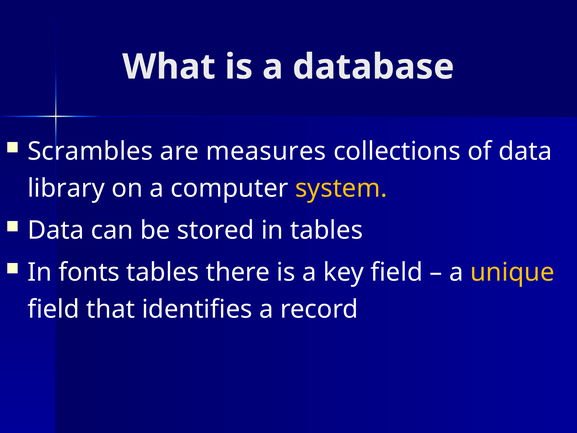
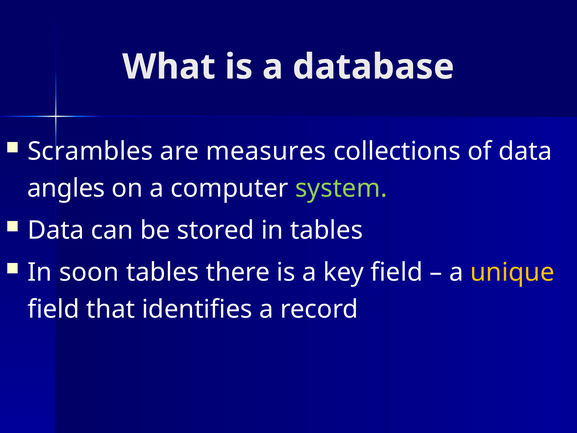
library: library -> angles (66, 188)
system colour: yellow -> light green (341, 188)
fonts: fonts -> soon (89, 272)
